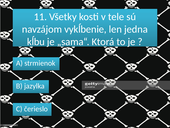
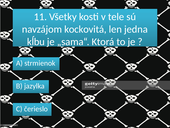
vykĺbenie: vykĺbenie -> kockovitá (85, 29)
